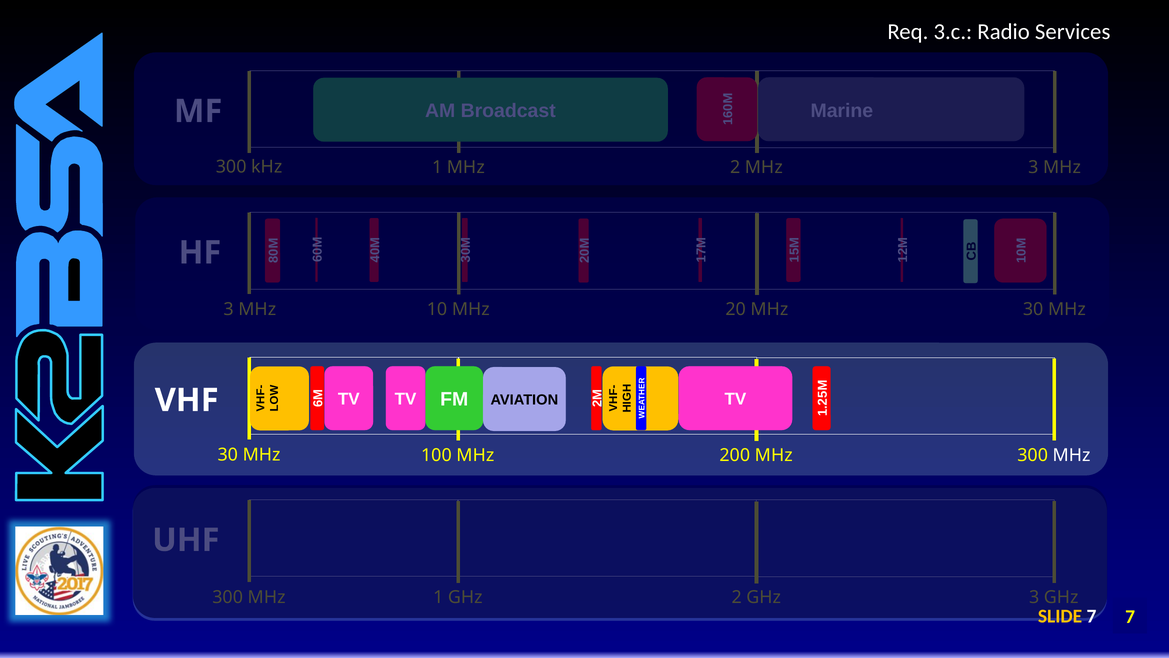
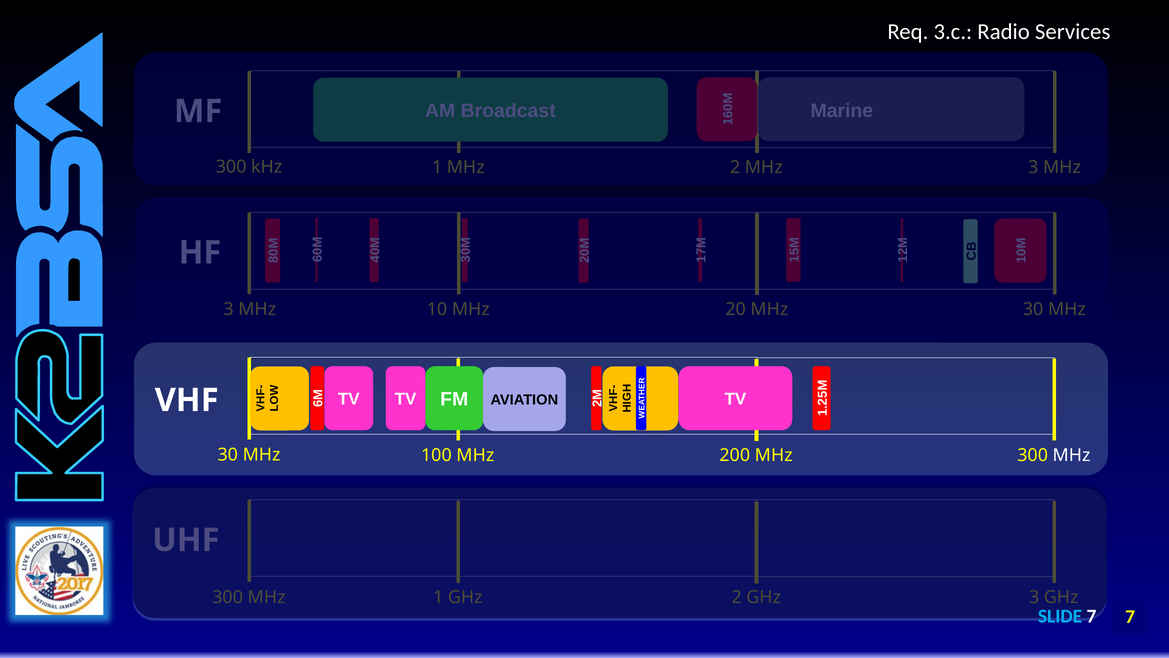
SLIDE colour: yellow -> light blue (1060, 616)
